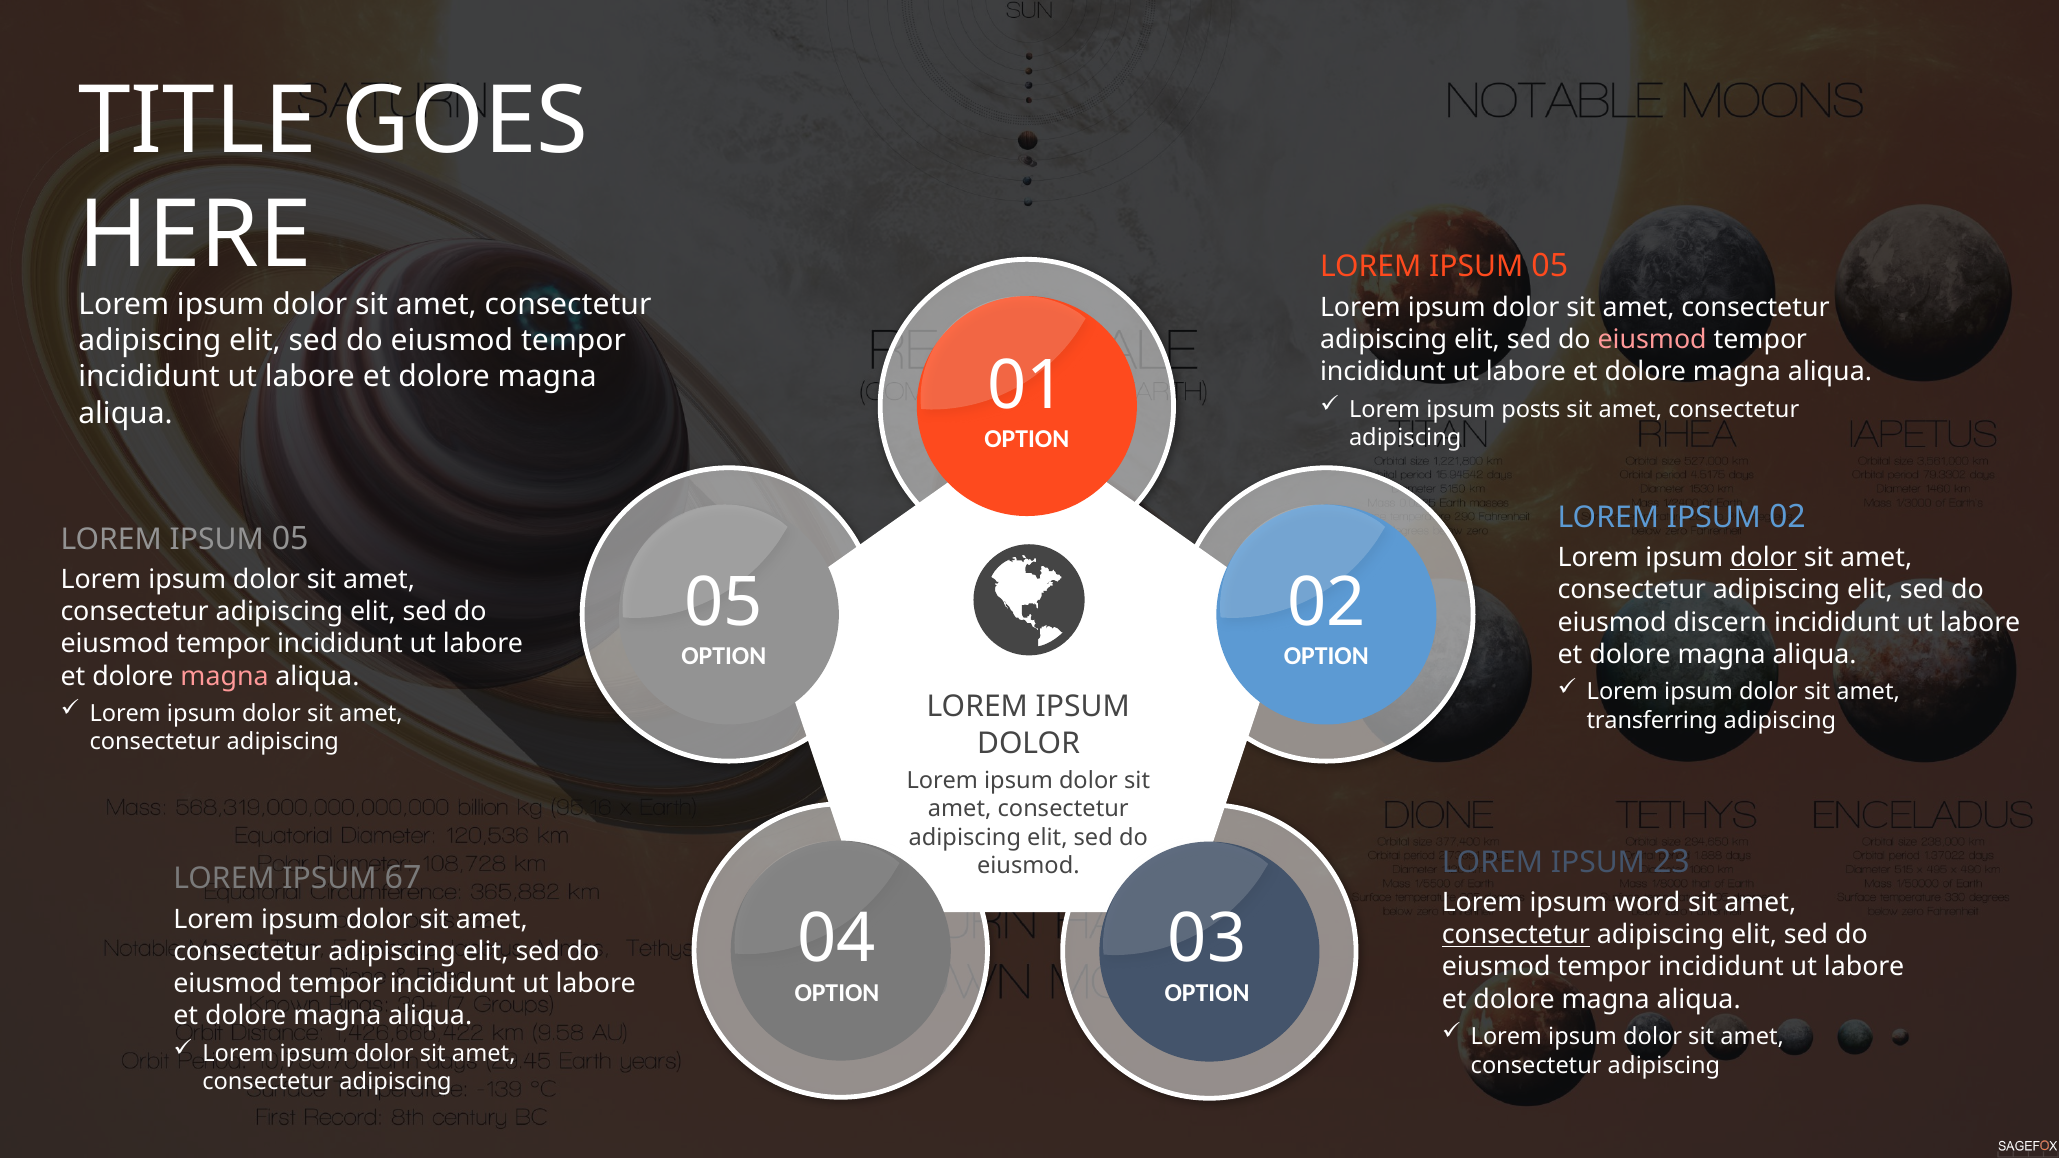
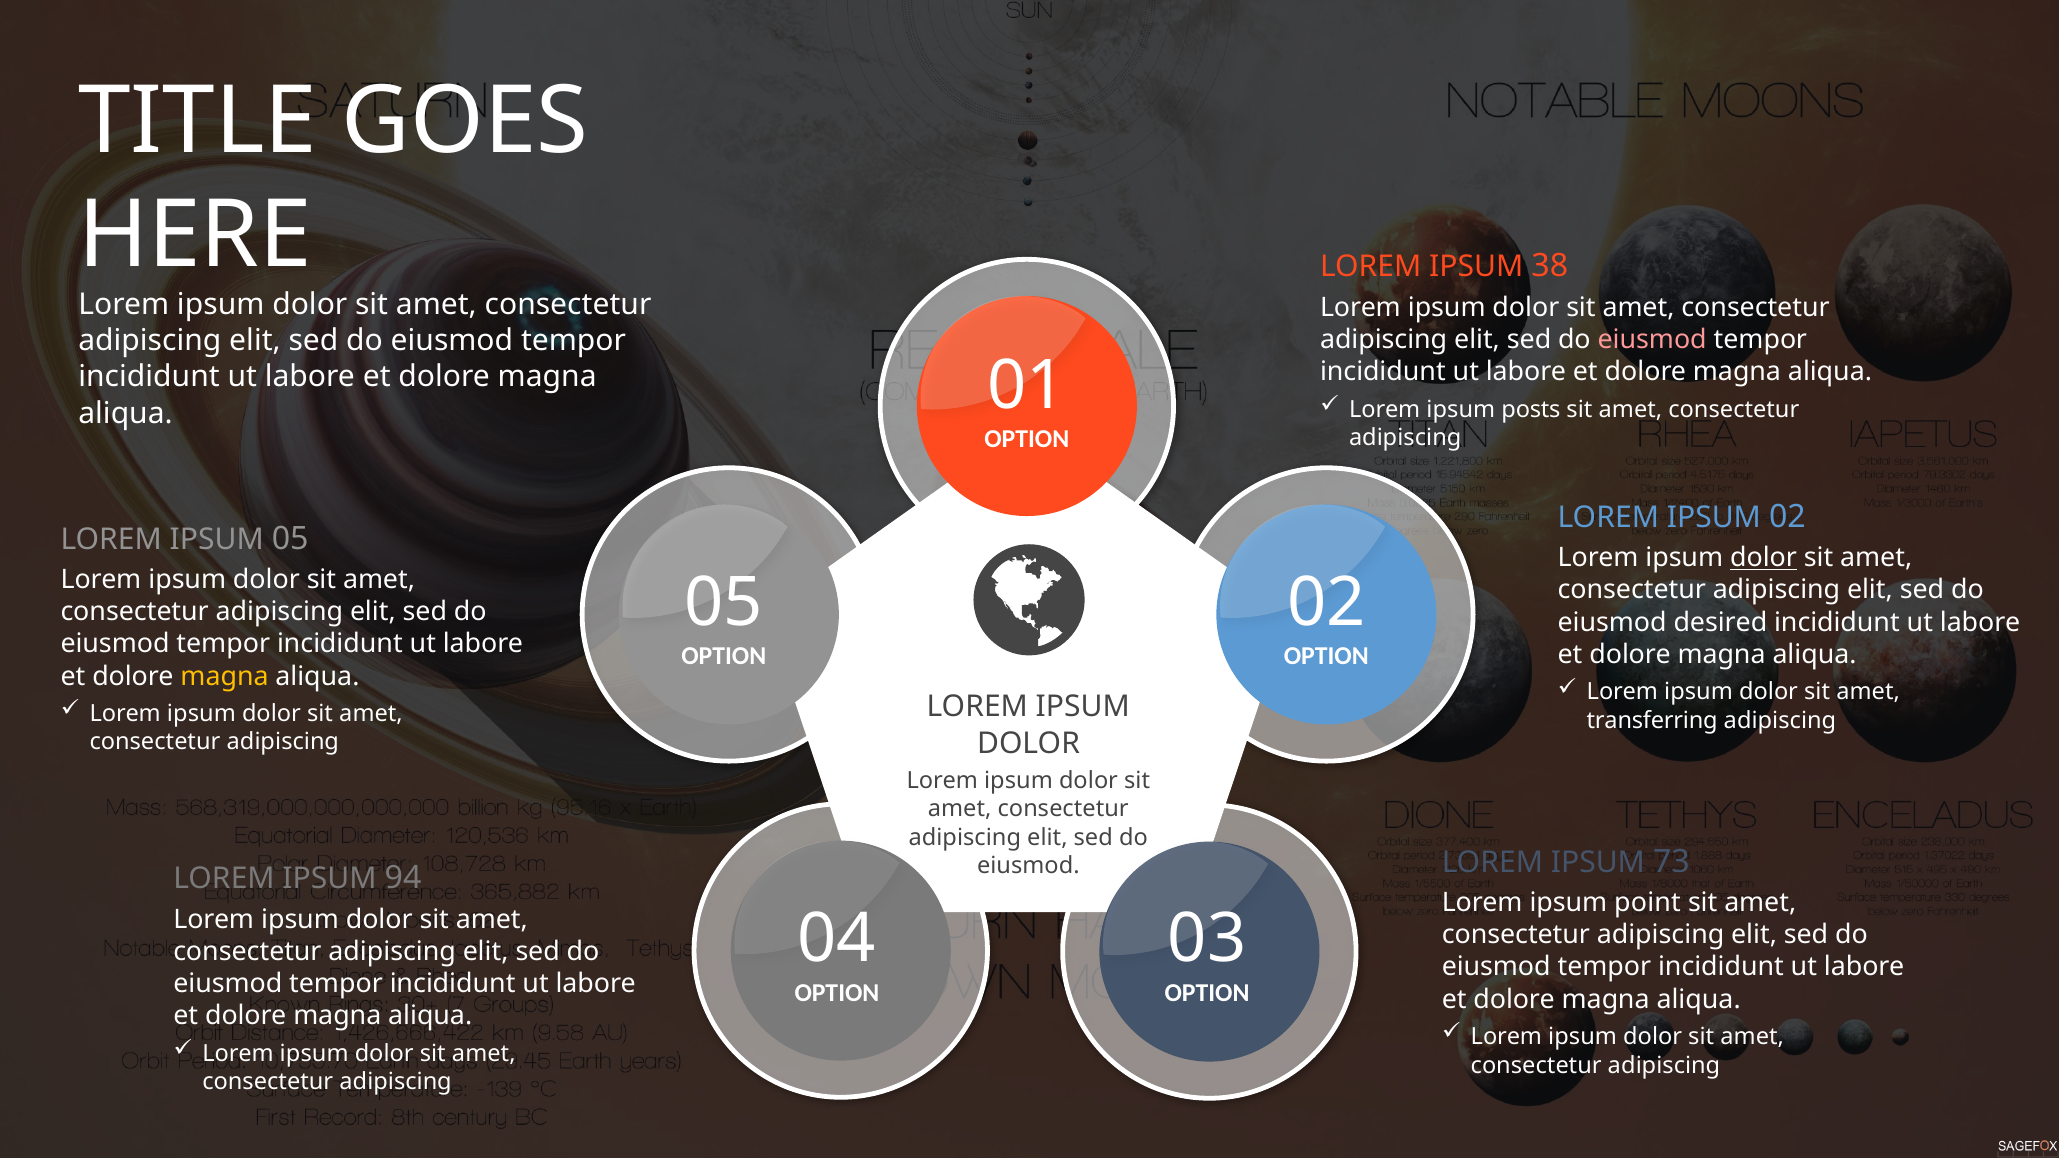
05: 05 -> 38 (1550, 266)
discern: discern -> desired (1720, 622)
magna colour: pink -> yellow (225, 676)
23: 23 -> 73 (1671, 862)
67: 67 -> 94 (403, 878)
word: word -> point (1648, 903)
consectetur underline: present -> none (1516, 935)
